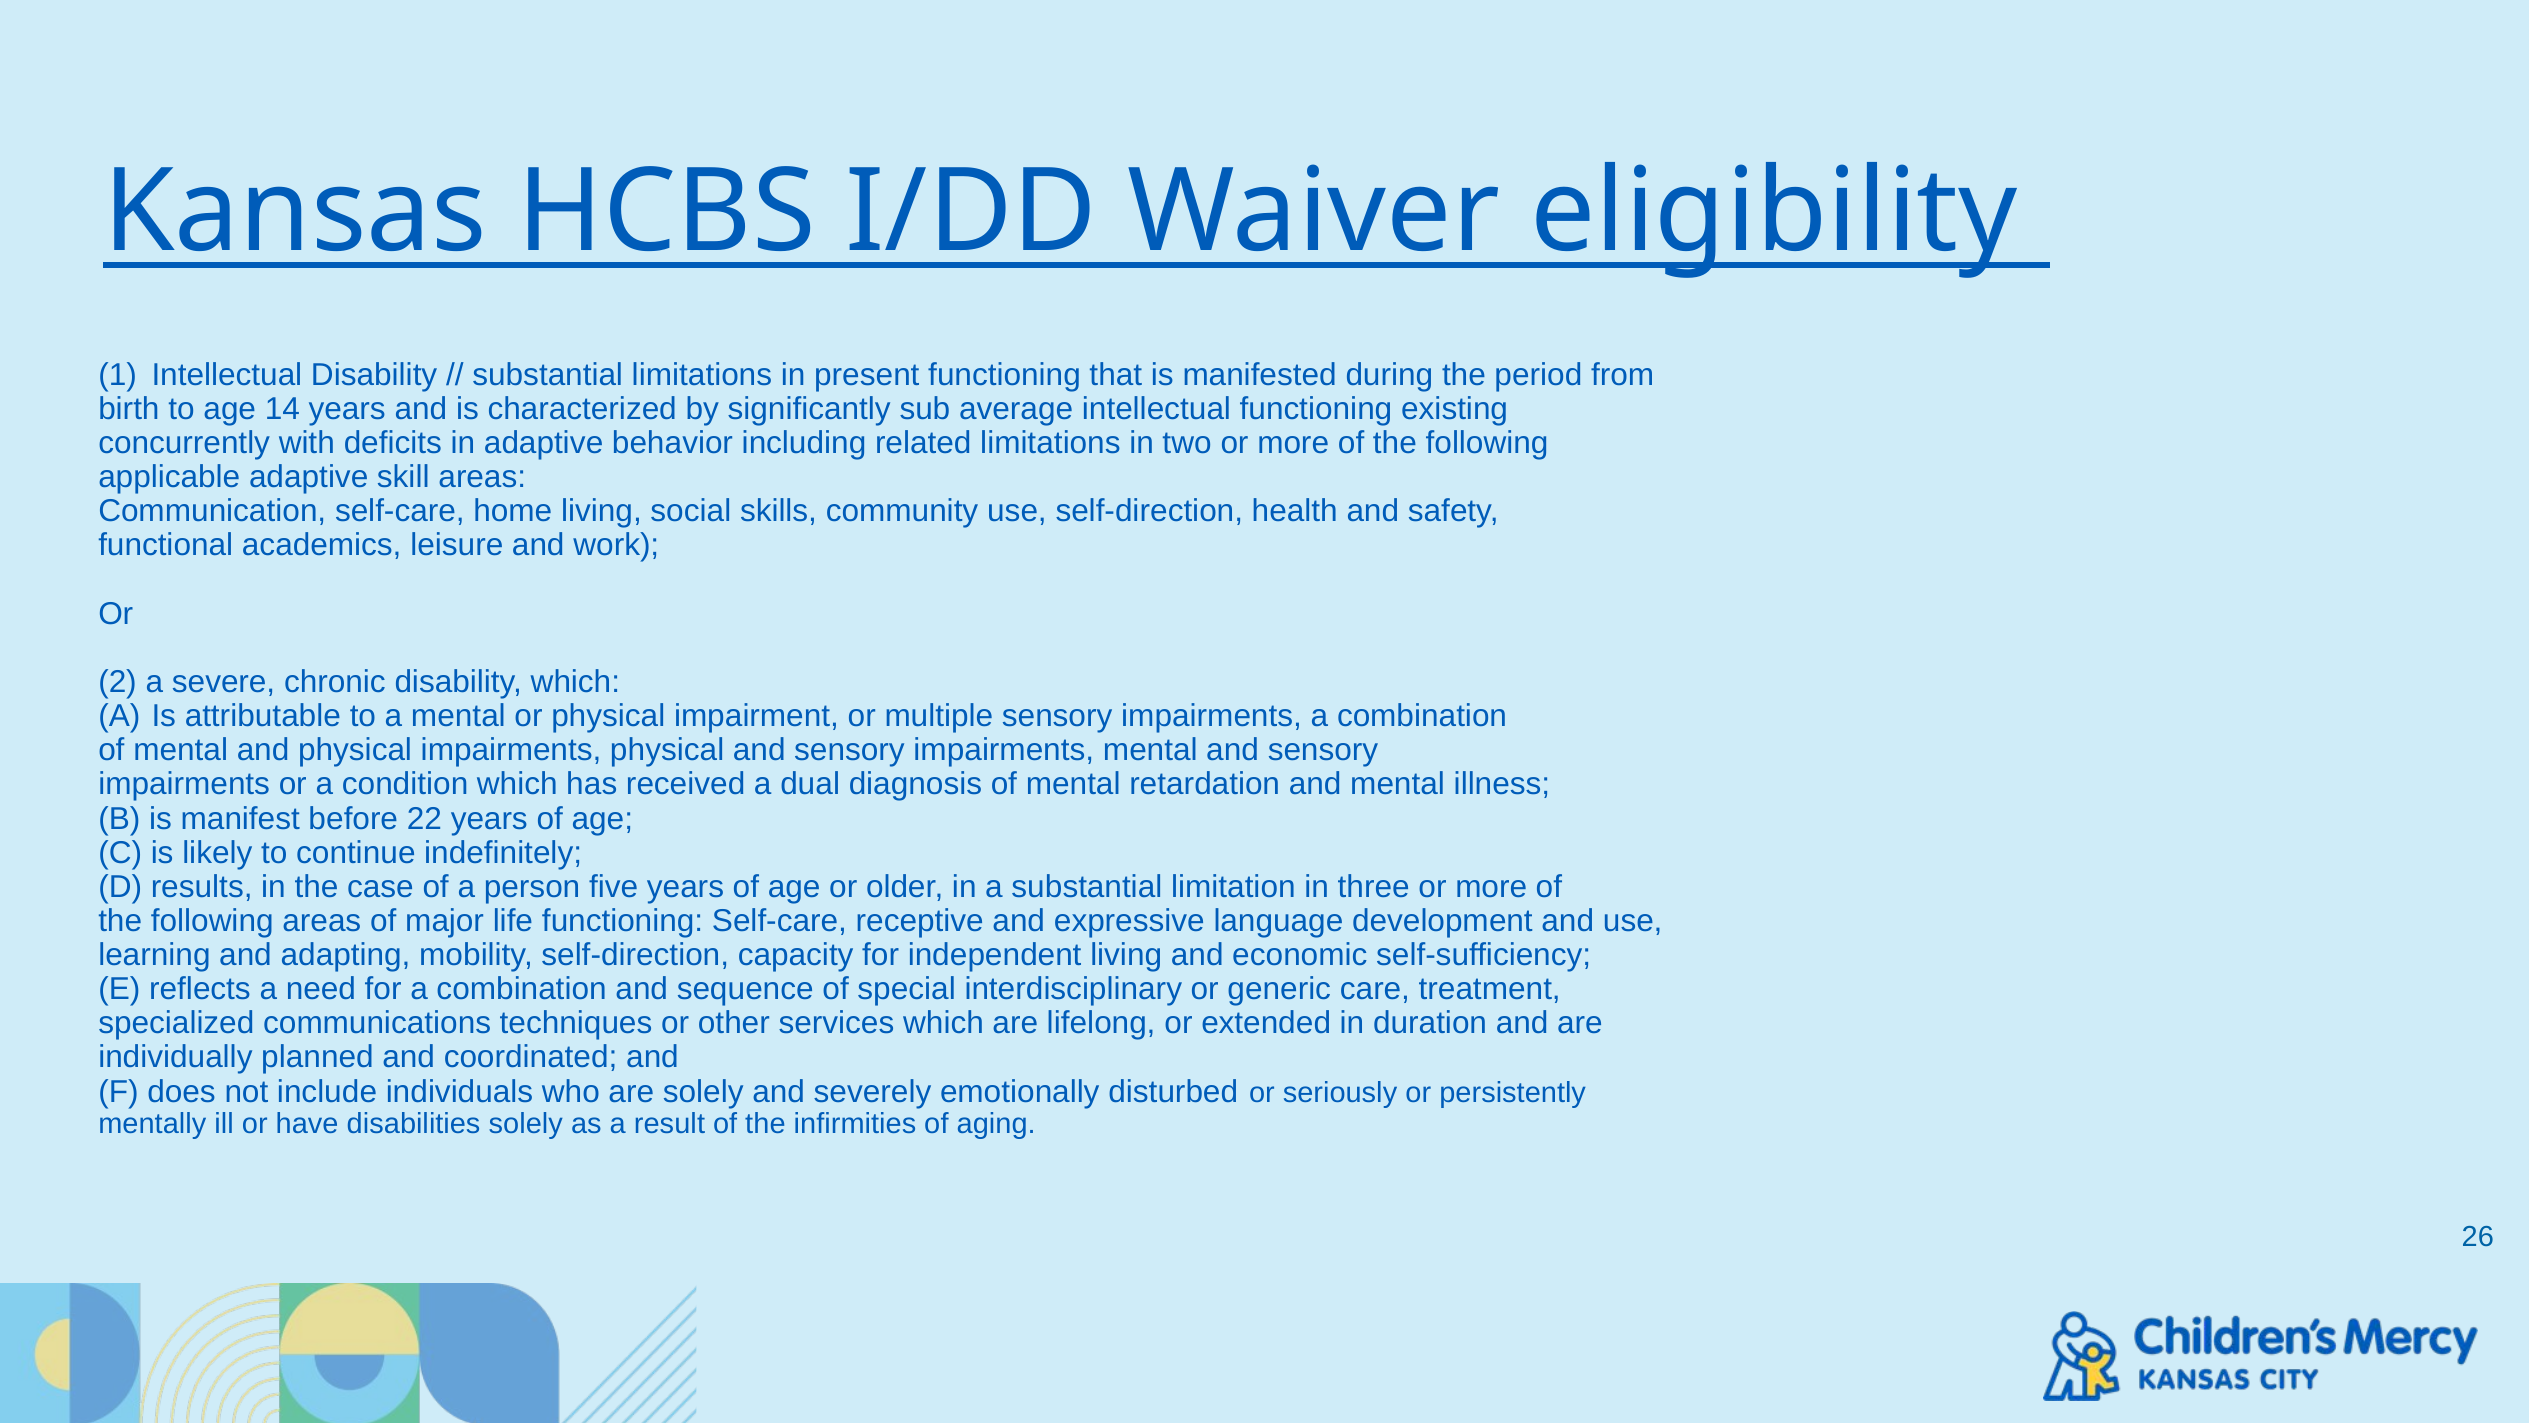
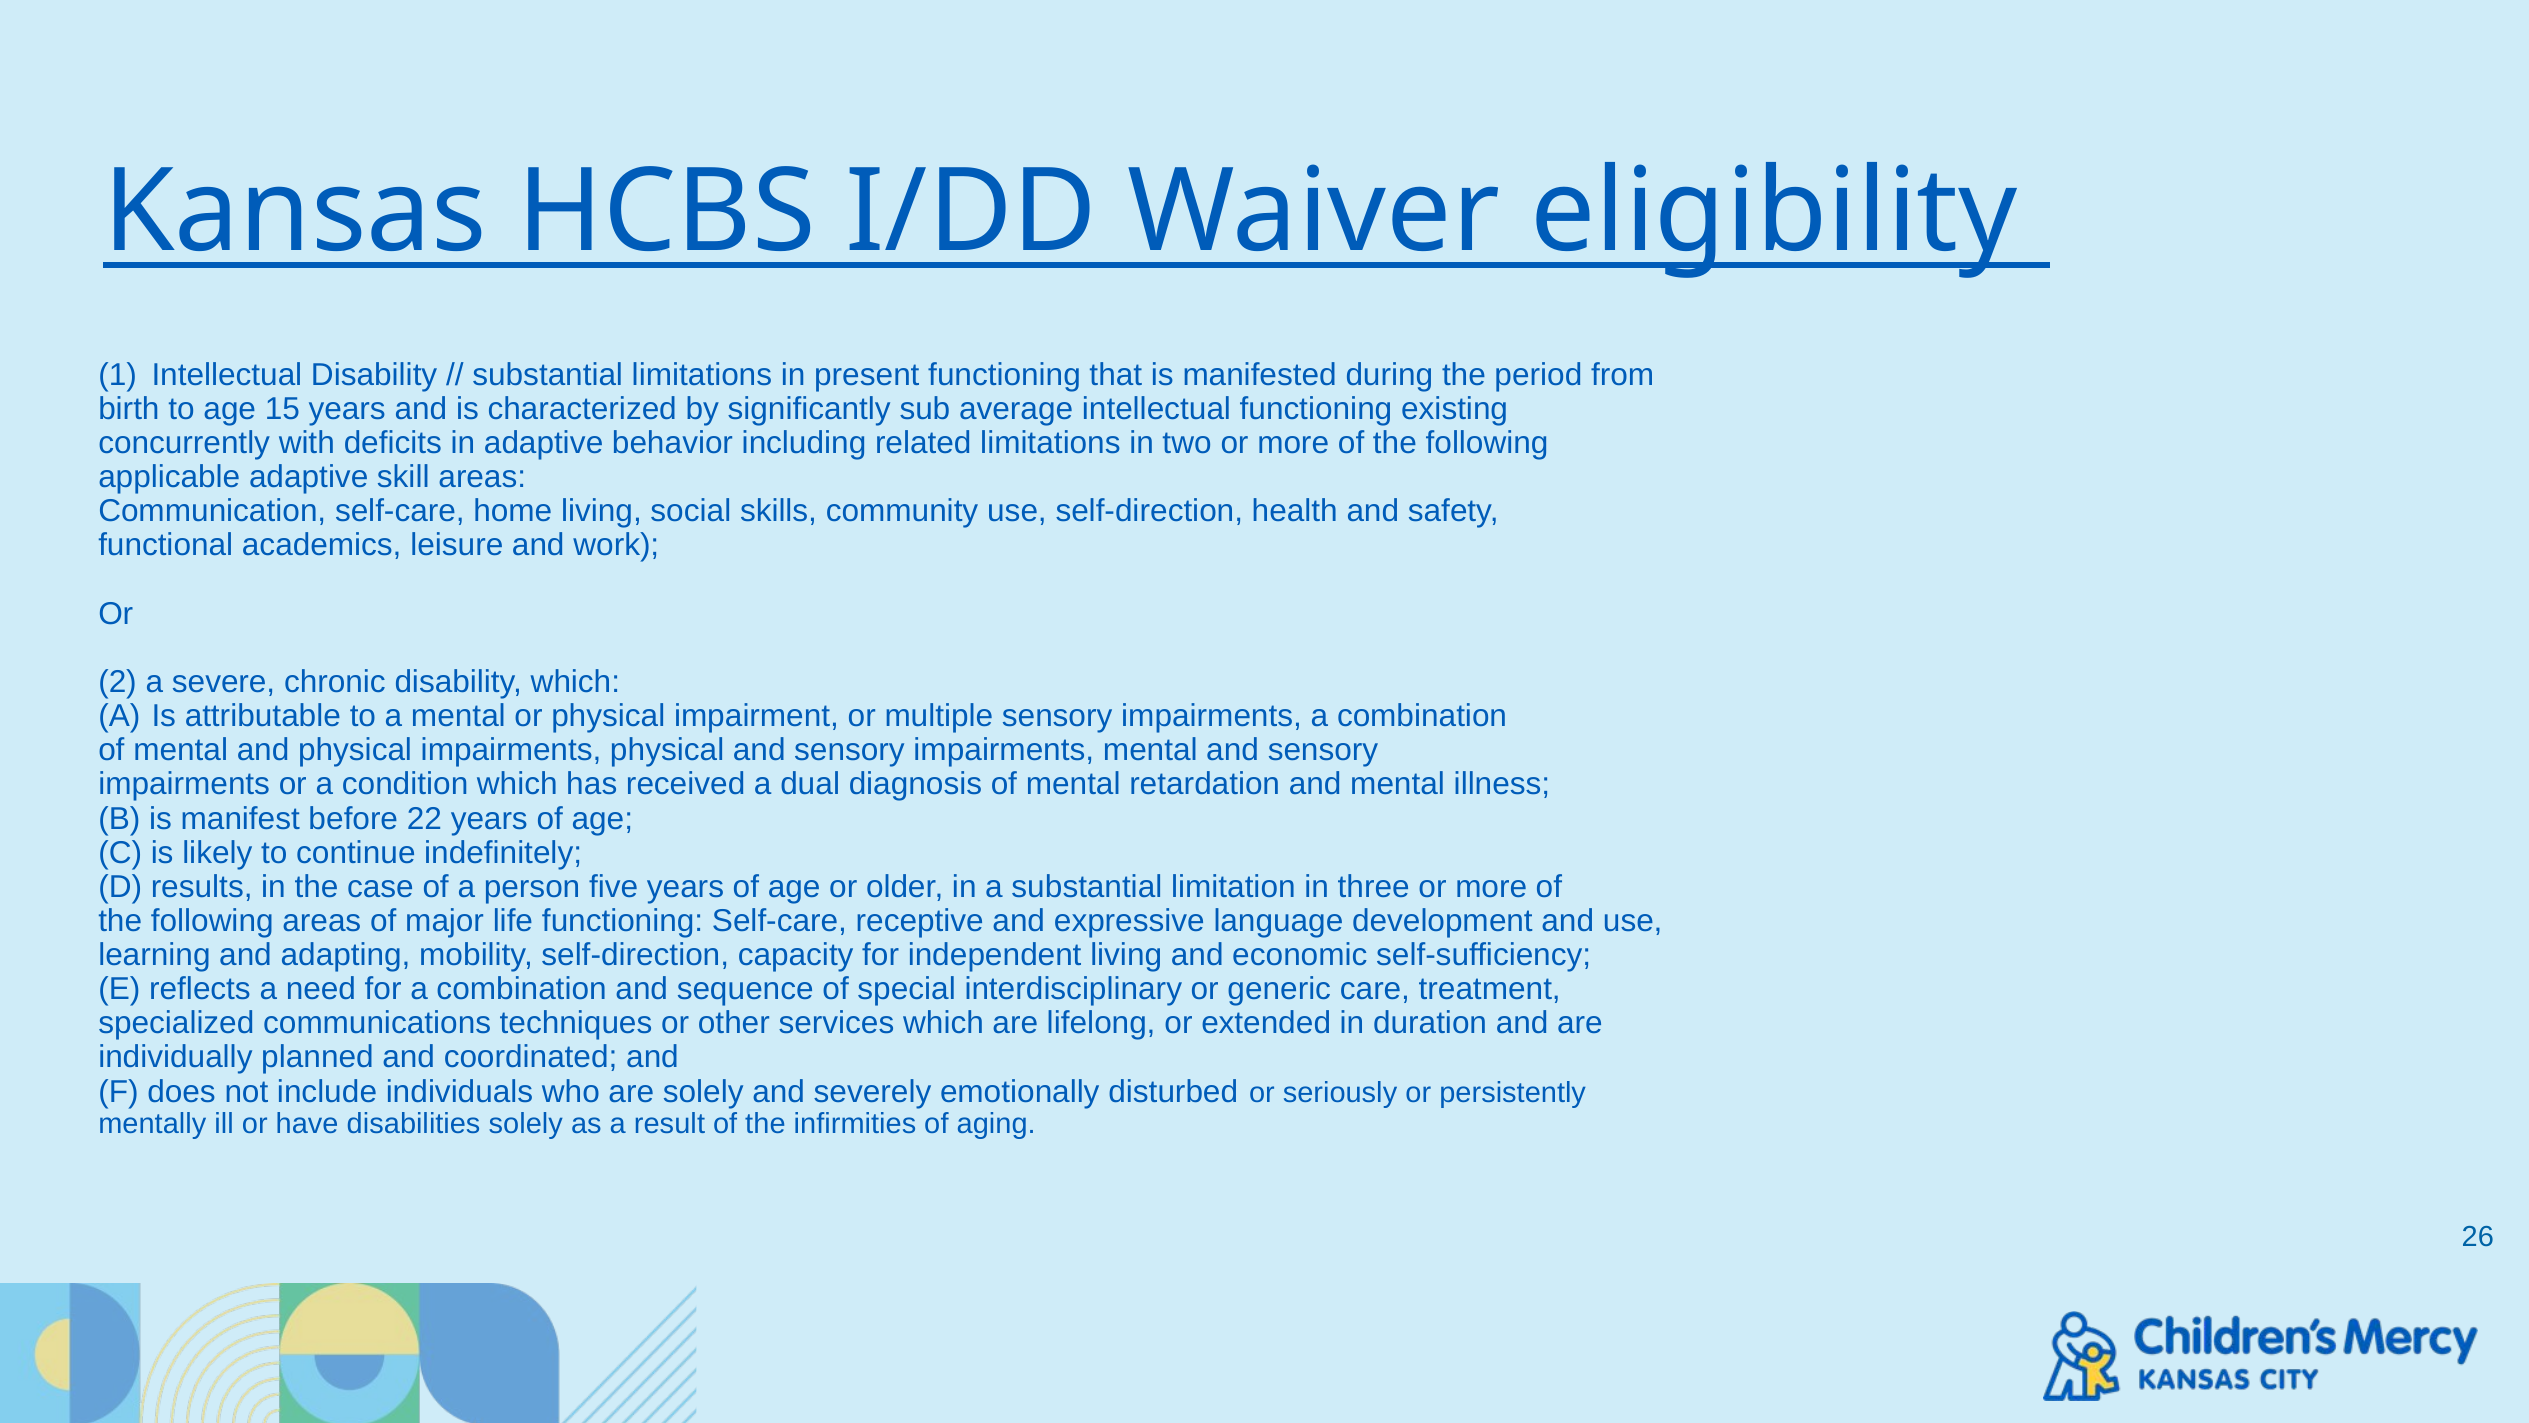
14: 14 -> 15 (282, 409)
